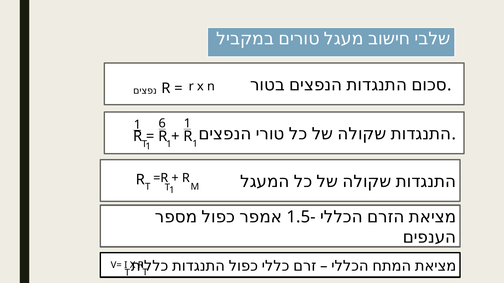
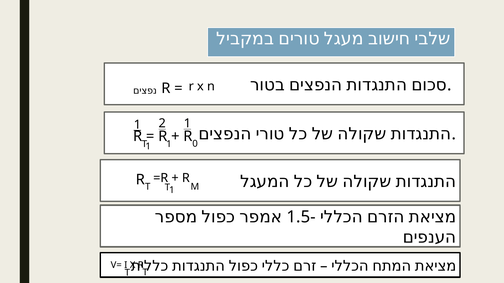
6: 6 -> 2 (162, 124)
1: 1 -> 0 (195, 144)
